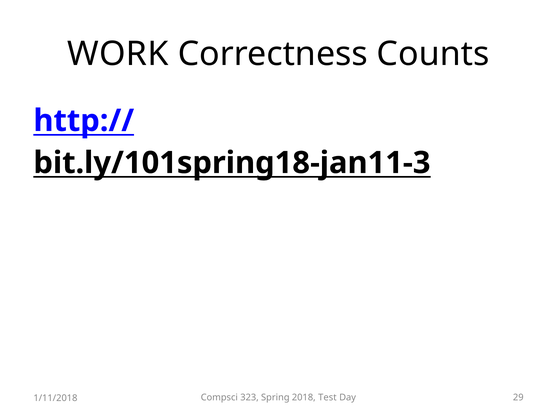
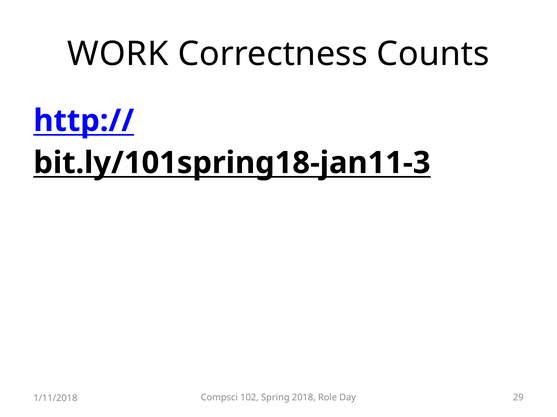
323: 323 -> 102 (249, 398)
Test: Test -> Role (327, 398)
